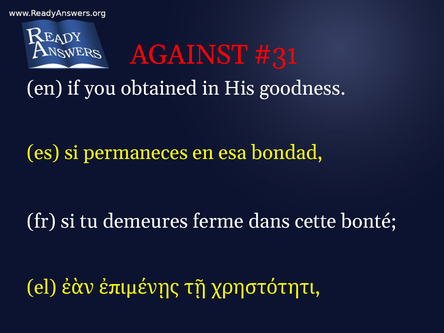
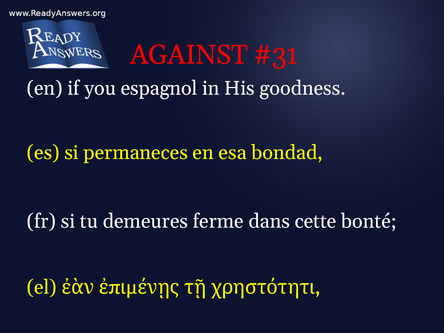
obtained: obtained -> espagnol (159, 88)
